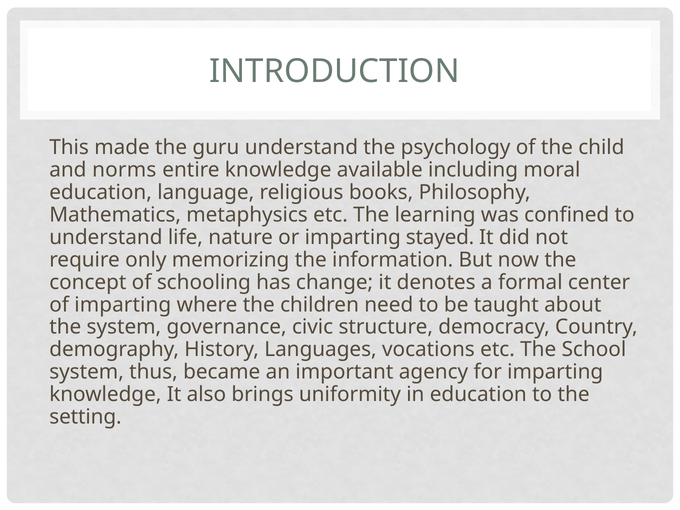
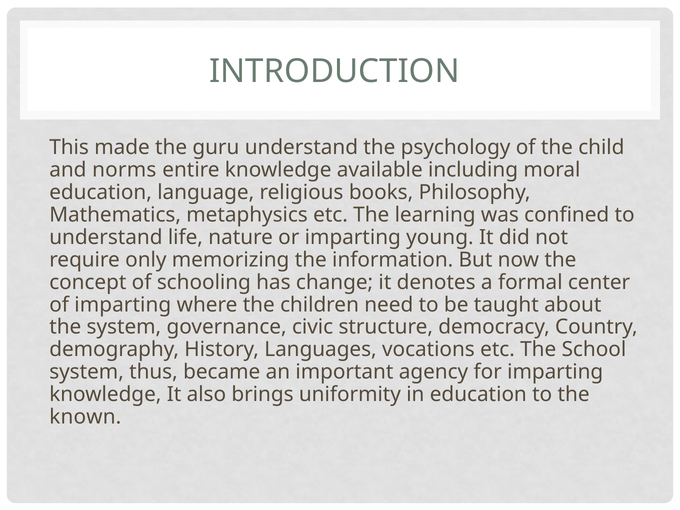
stayed: stayed -> young (440, 237)
setting: setting -> known (85, 417)
